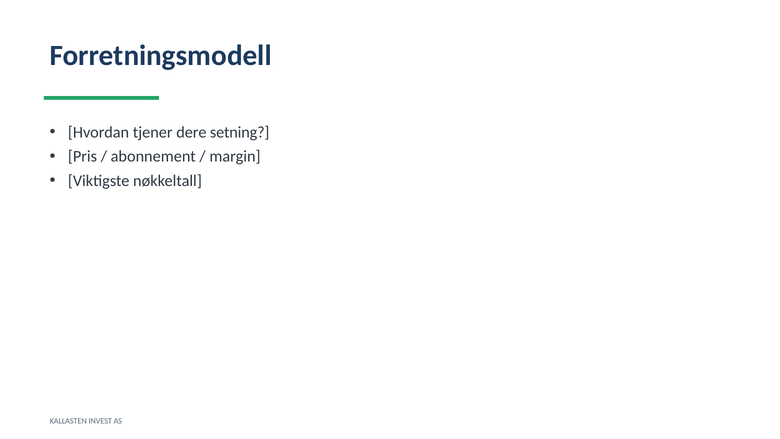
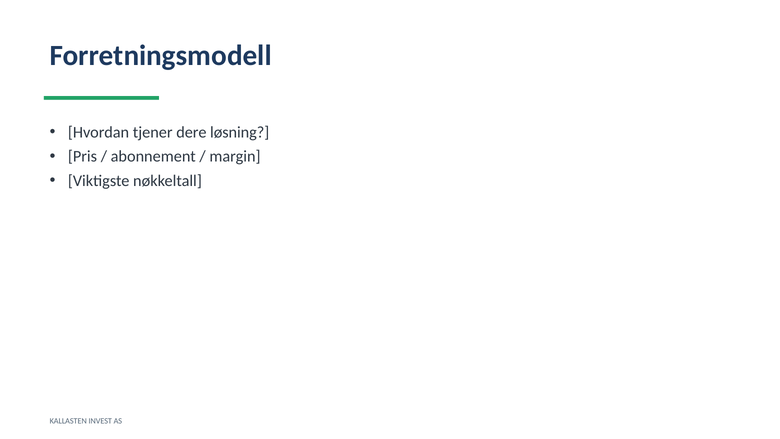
setning: setning -> løsning (240, 132)
